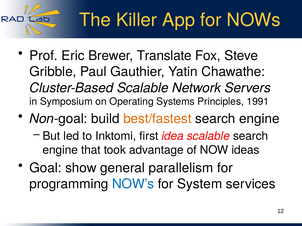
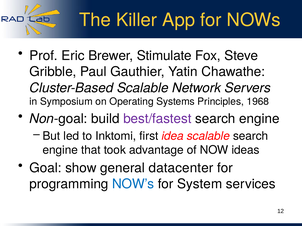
Translate: Translate -> Stimulate (164, 56)
1991: 1991 -> 1968 (258, 102)
best/fastest colour: orange -> purple (157, 119)
parallelism: parallelism -> datacenter (181, 168)
